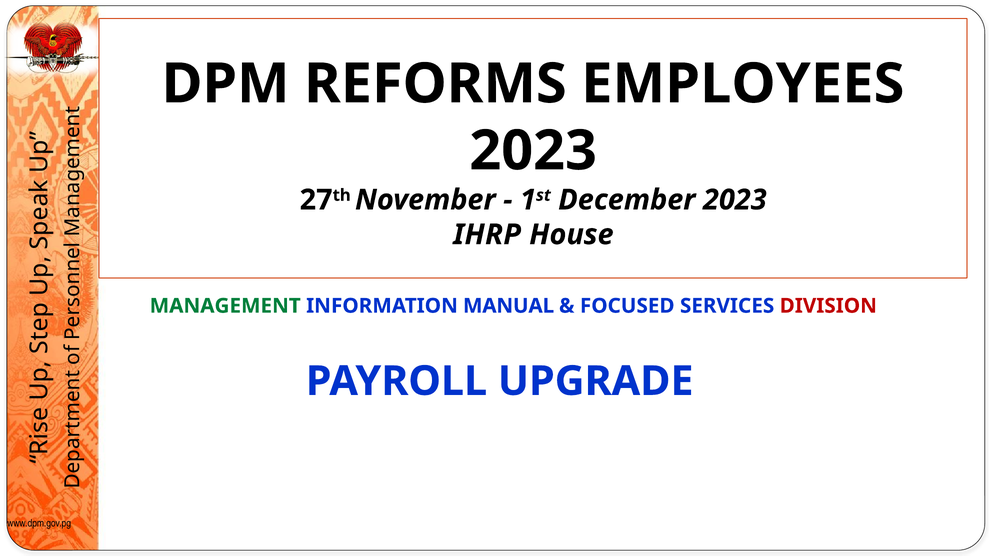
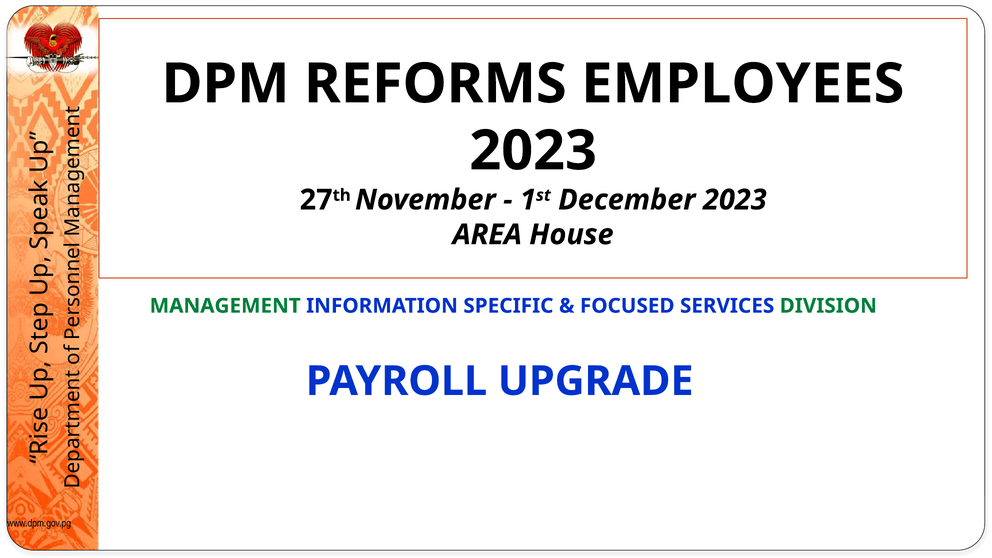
IHRP: IHRP -> AREA (487, 235)
MANUAL: MANUAL -> SPECIFIC (508, 306)
DIVISION colour: red -> green (828, 306)
